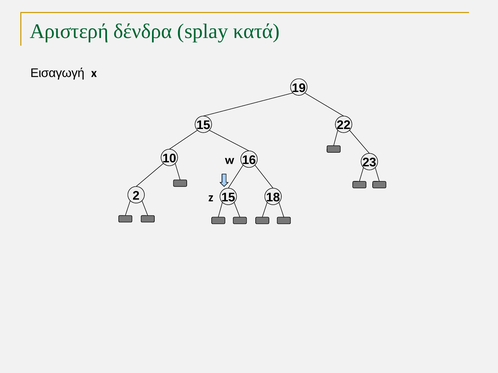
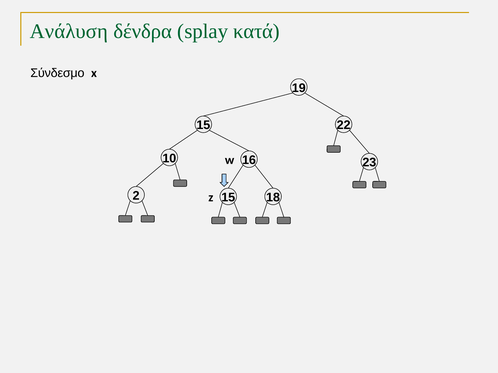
Αριστερή: Αριστερή -> Ανάλυση (69, 32)
Εισαγωγή: Εισαγωγή -> Σύνδεσμο (57, 73)
